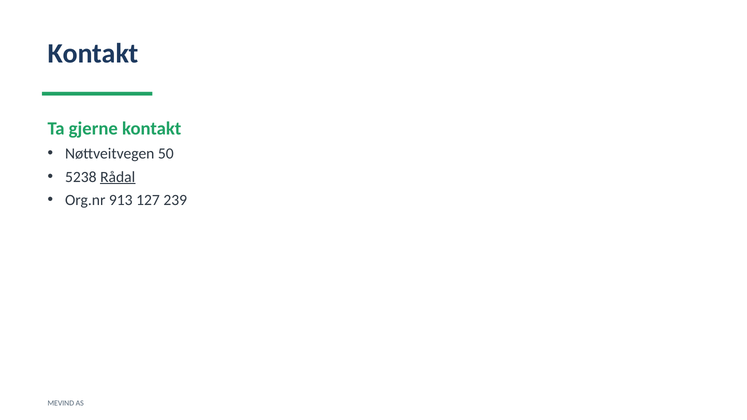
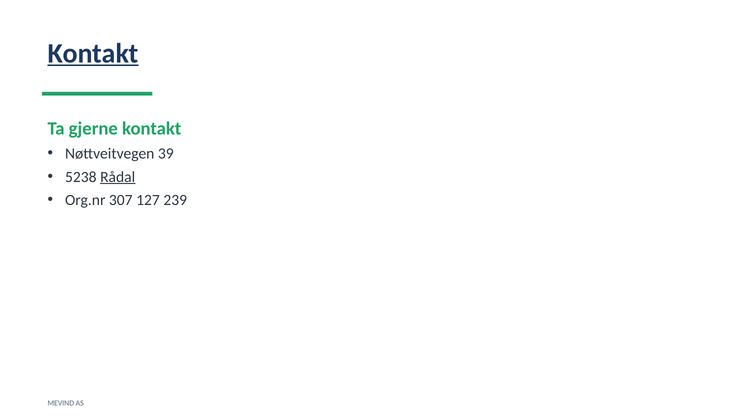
Kontakt underline: none -> present (93, 53)
50: 50 -> 39 (166, 154)
913: 913 -> 307 (121, 200)
